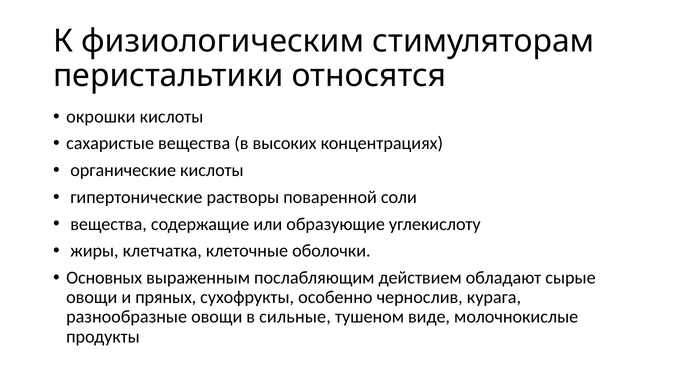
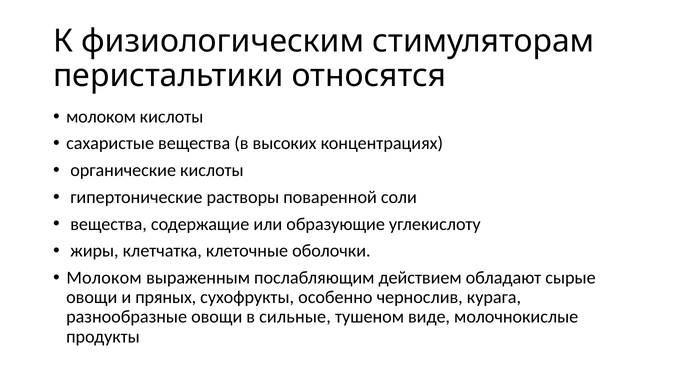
окрошки: окрошки -> молоком (101, 117)
Основных: Основных -> Молоком (104, 278)
